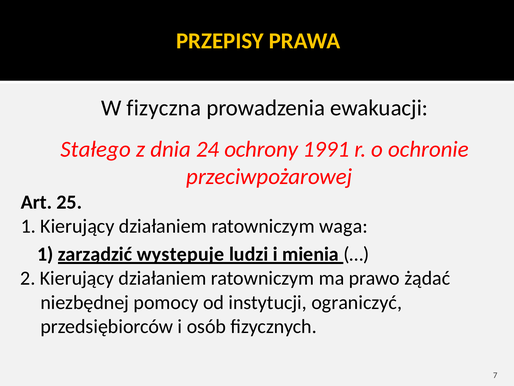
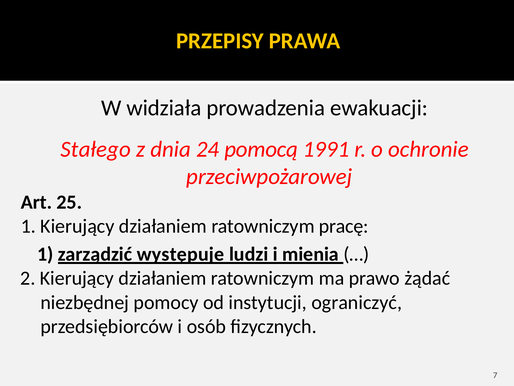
fizyczna: fizyczna -> widziała (164, 108)
ochrony: ochrony -> pomocą (261, 149)
waga: waga -> pracę (344, 226)
